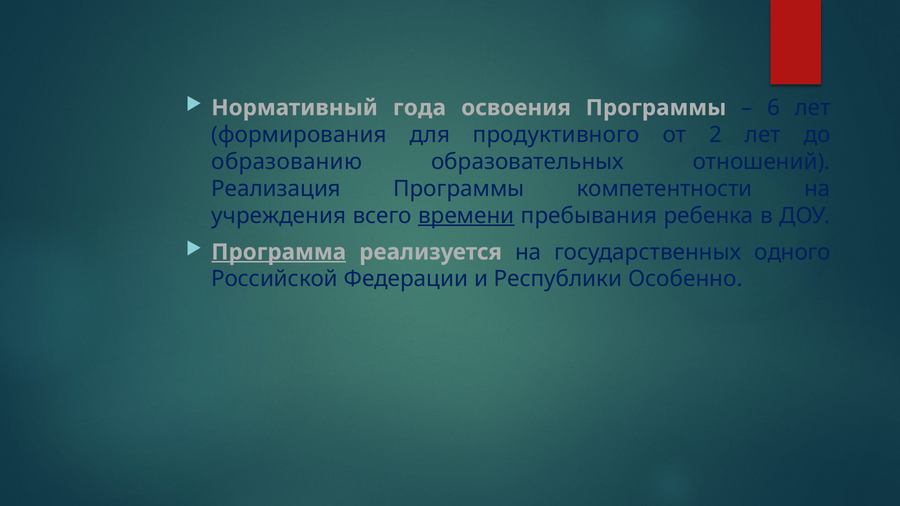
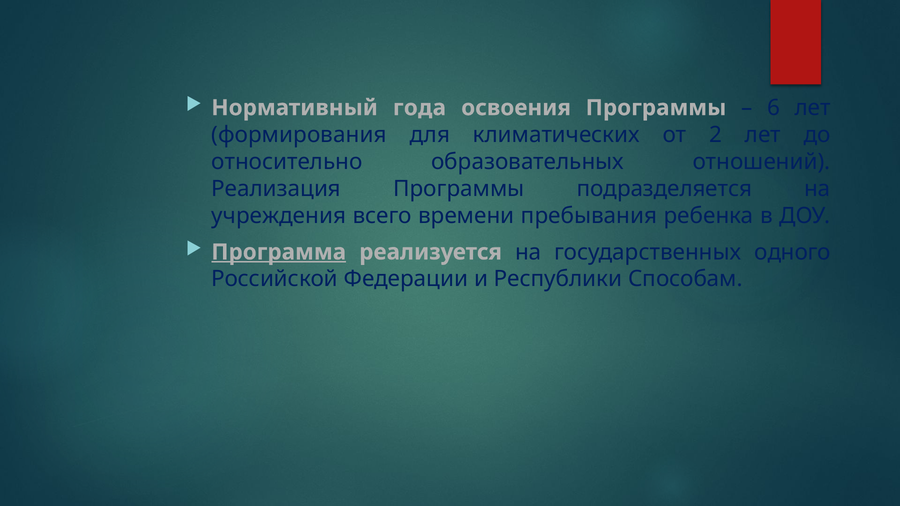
продуктивного: продуктивного -> климатических (556, 135)
образованию: образованию -> относительно (287, 162)
компетентности: компетентности -> подразделяется (664, 189)
времени underline: present -> none (466, 216)
Особенно: Особенно -> Способам (685, 279)
